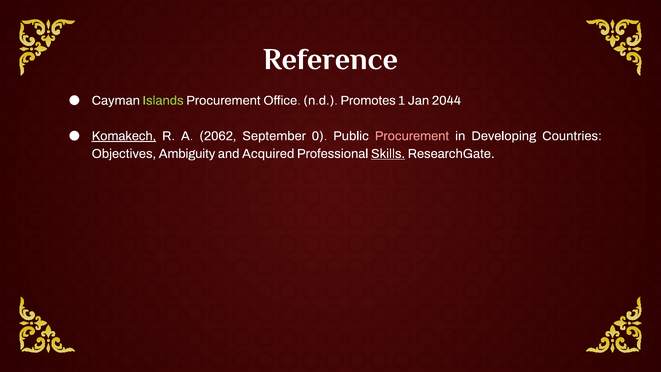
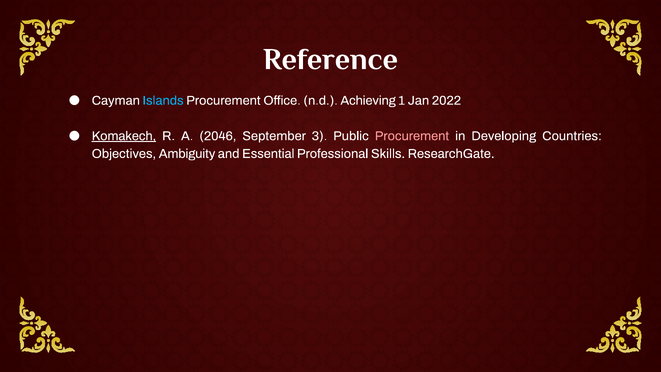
Islands colour: light green -> light blue (163, 100)
Promotes: Promotes -> Achieving (368, 100)
2044: 2044 -> 2022 (446, 100)
2062: 2062 -> 2046 (218, 136)
0: 0 -> 3 (319, 136)
Acquired: Acquired -> Essential (268, 154)
Skills underline: present -> none (388, 154)
